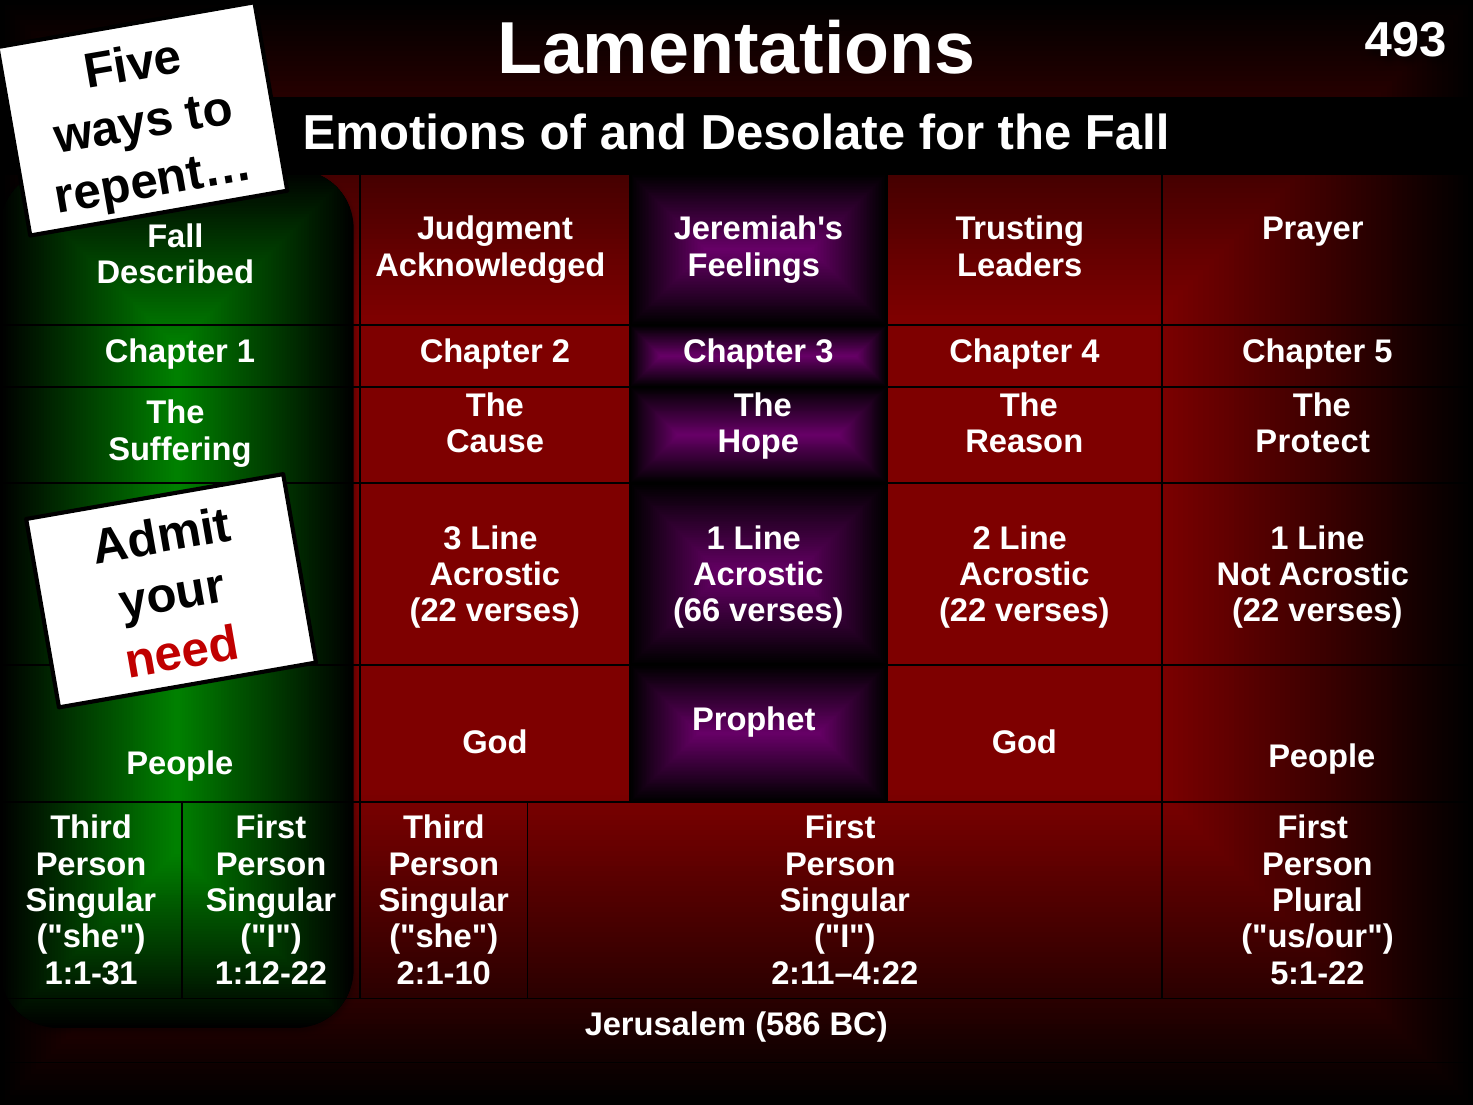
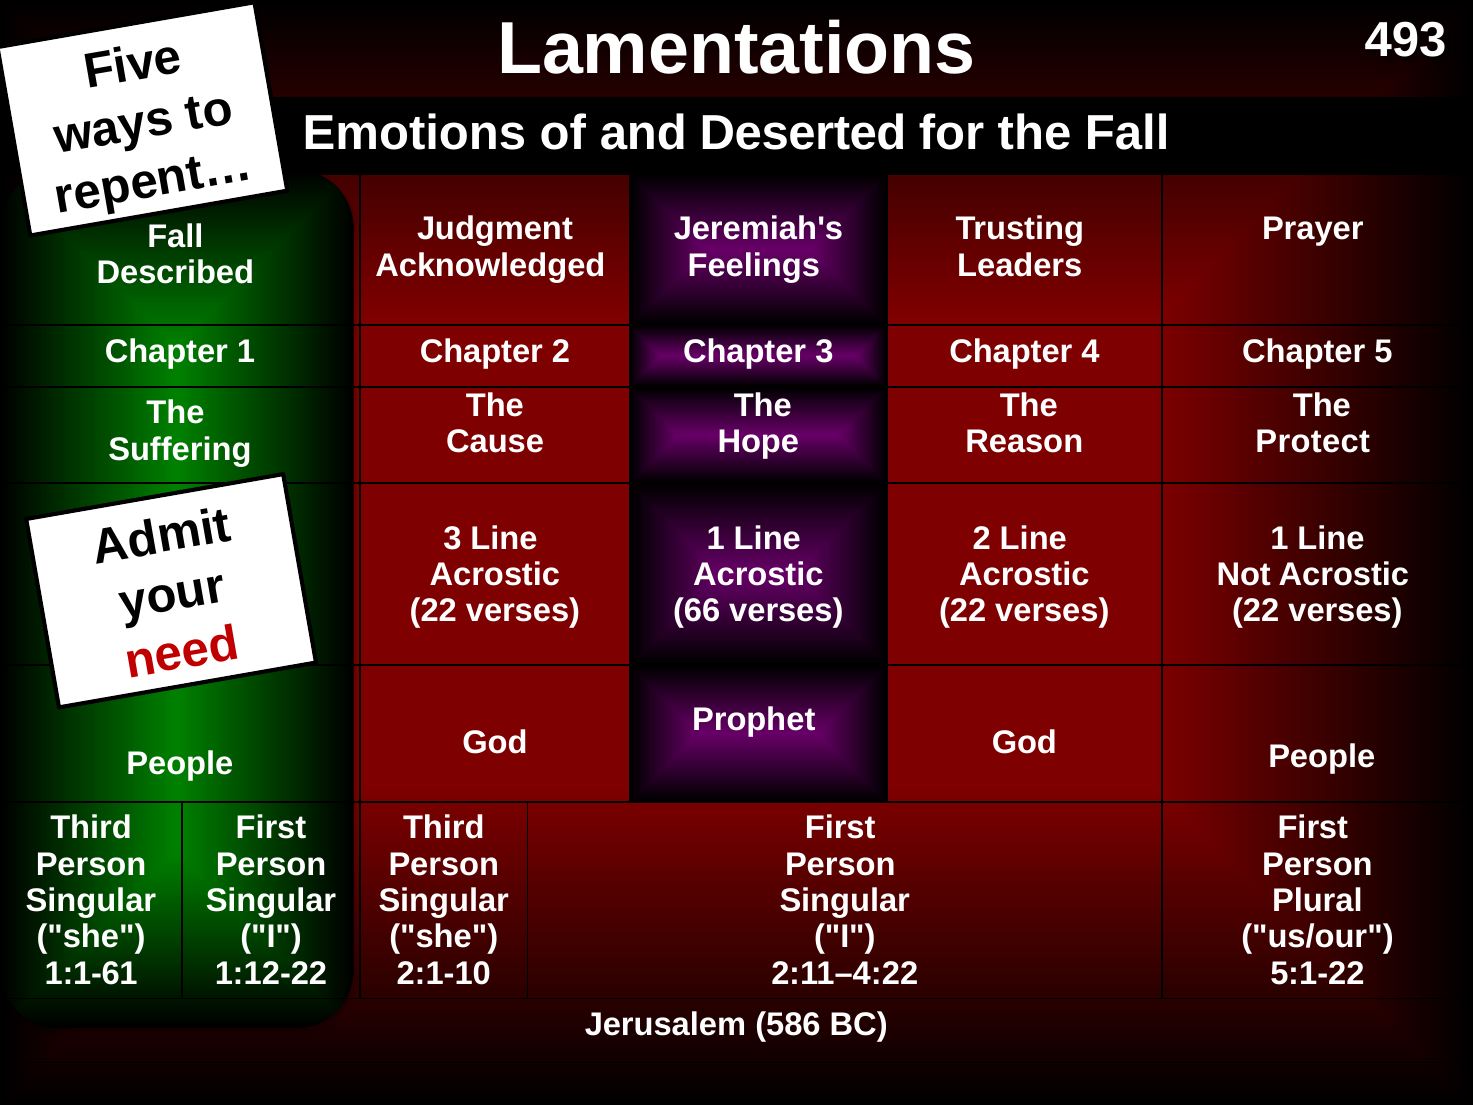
Desolate: Desolate -> Deserted (803, 134)
1:1-31: 1:1-31 -> 1:1-61 (91, 973)
